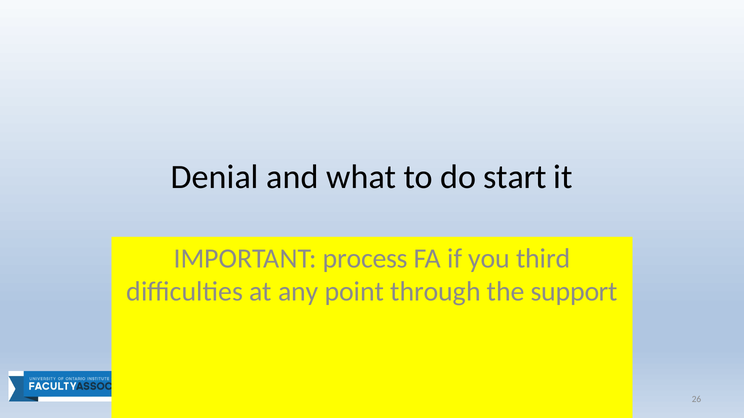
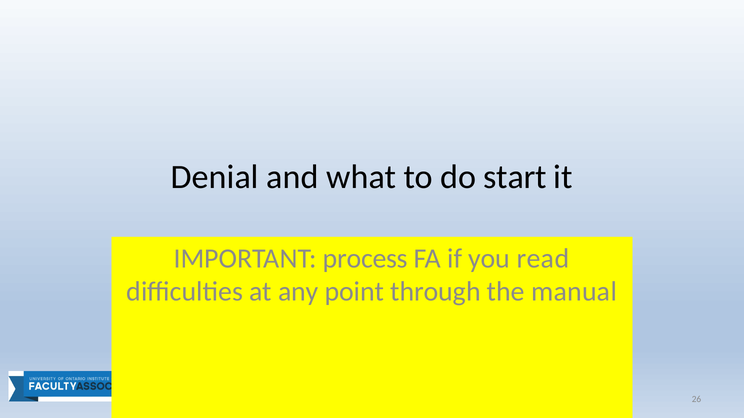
third: third -> read (543, 259)
support: support -> manual (574, 292)
